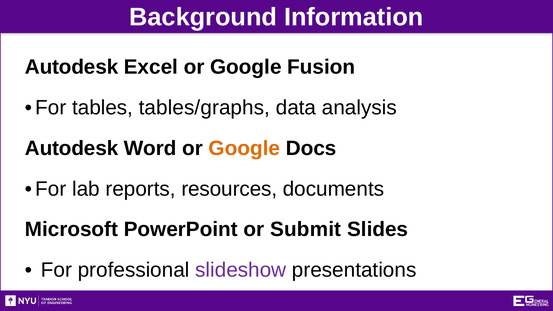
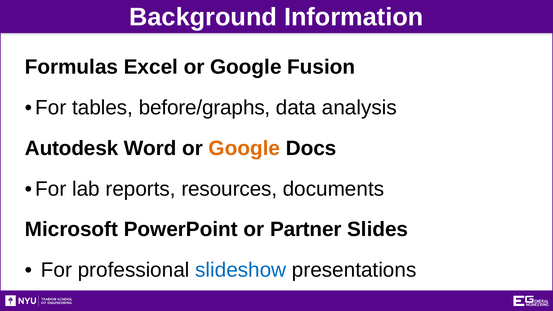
Autodesk: Autodesk -> Formulas (71, 67)
tables/graphs: tables/graphs -> before/graphs (205, 108)
Submit: Submit -> Partner (306, 229)
slideshow colour: purple -> blue (241, 270)
